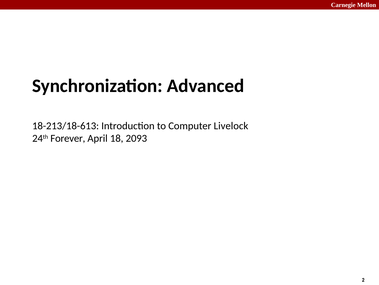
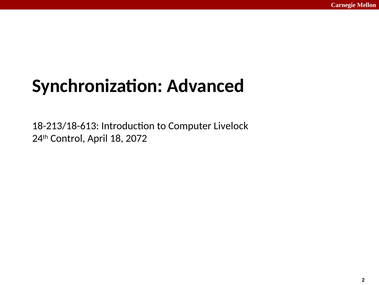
Forever: Forever -> Control (68, 138)
2093: 2093 -> 2072 (136, 138)
